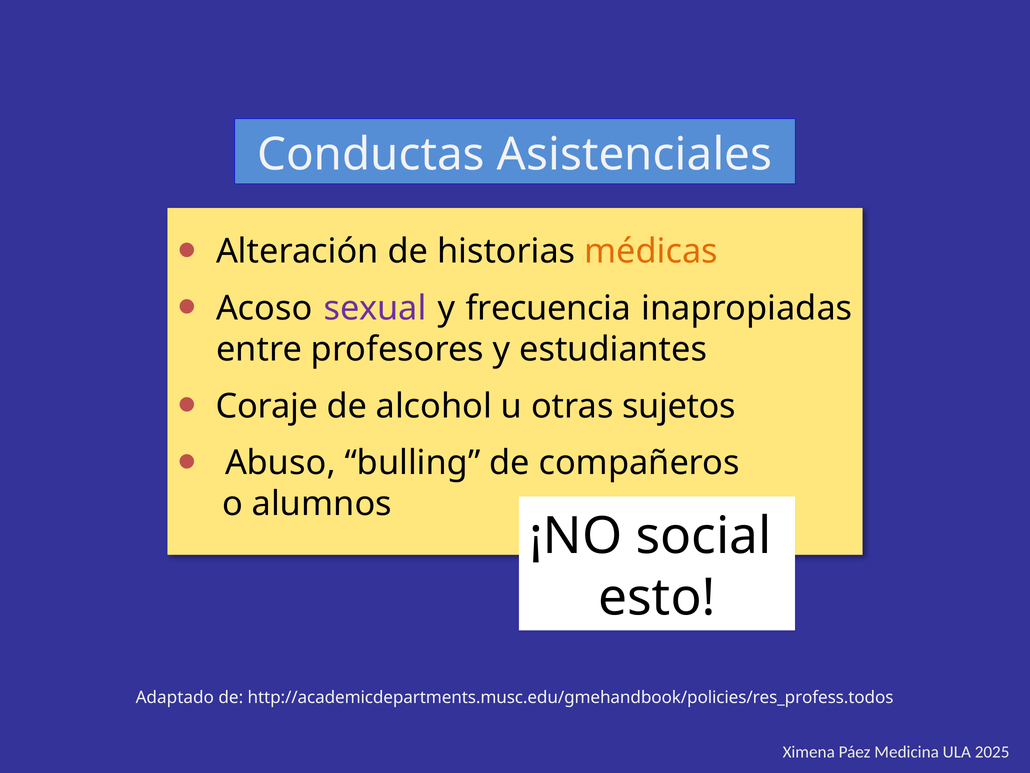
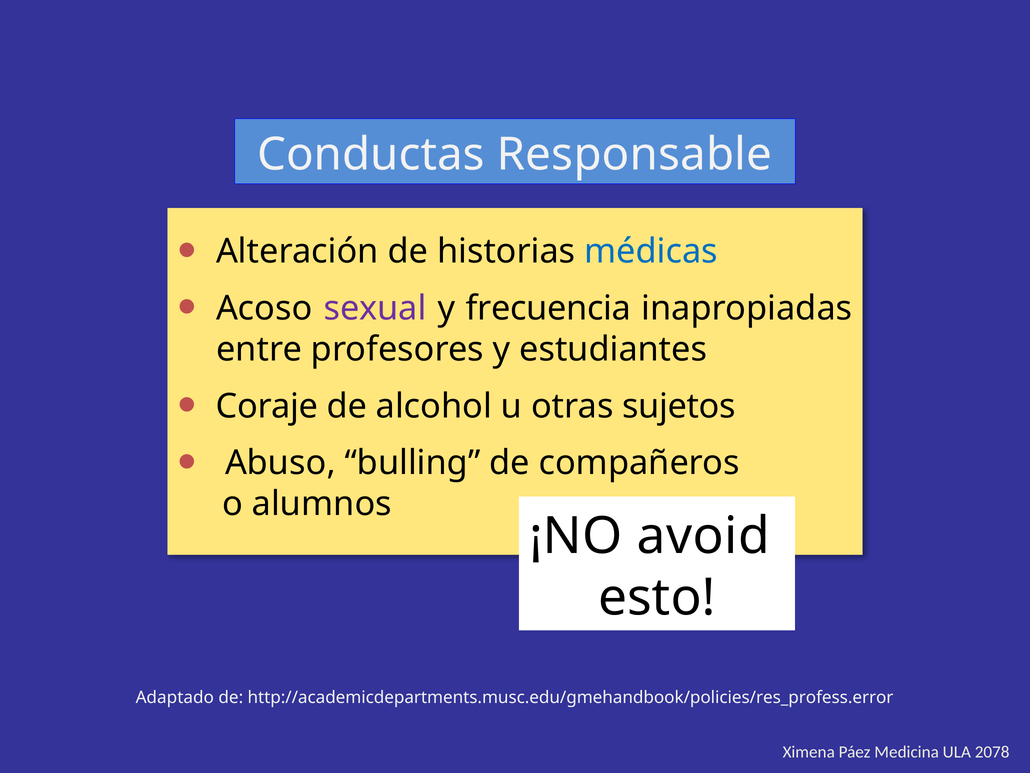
Asistenciales: Asistenciales -> Responsable (634, 154)
médicas colour: orange -> blue (651, 251)
social: social -> avoid (703, 536)
http://academicdepartments.musc.edu/gmehandbook/policies/res_profess.todos: http://academicdepartments.musc.edu/gmehandbook/policies/res_profess.todos -> http://academicdepartments.musc.edu/gmehandbook/policies/res_profess.error (571, 697)
2025: 2025 -> 2078 (992, 752)
